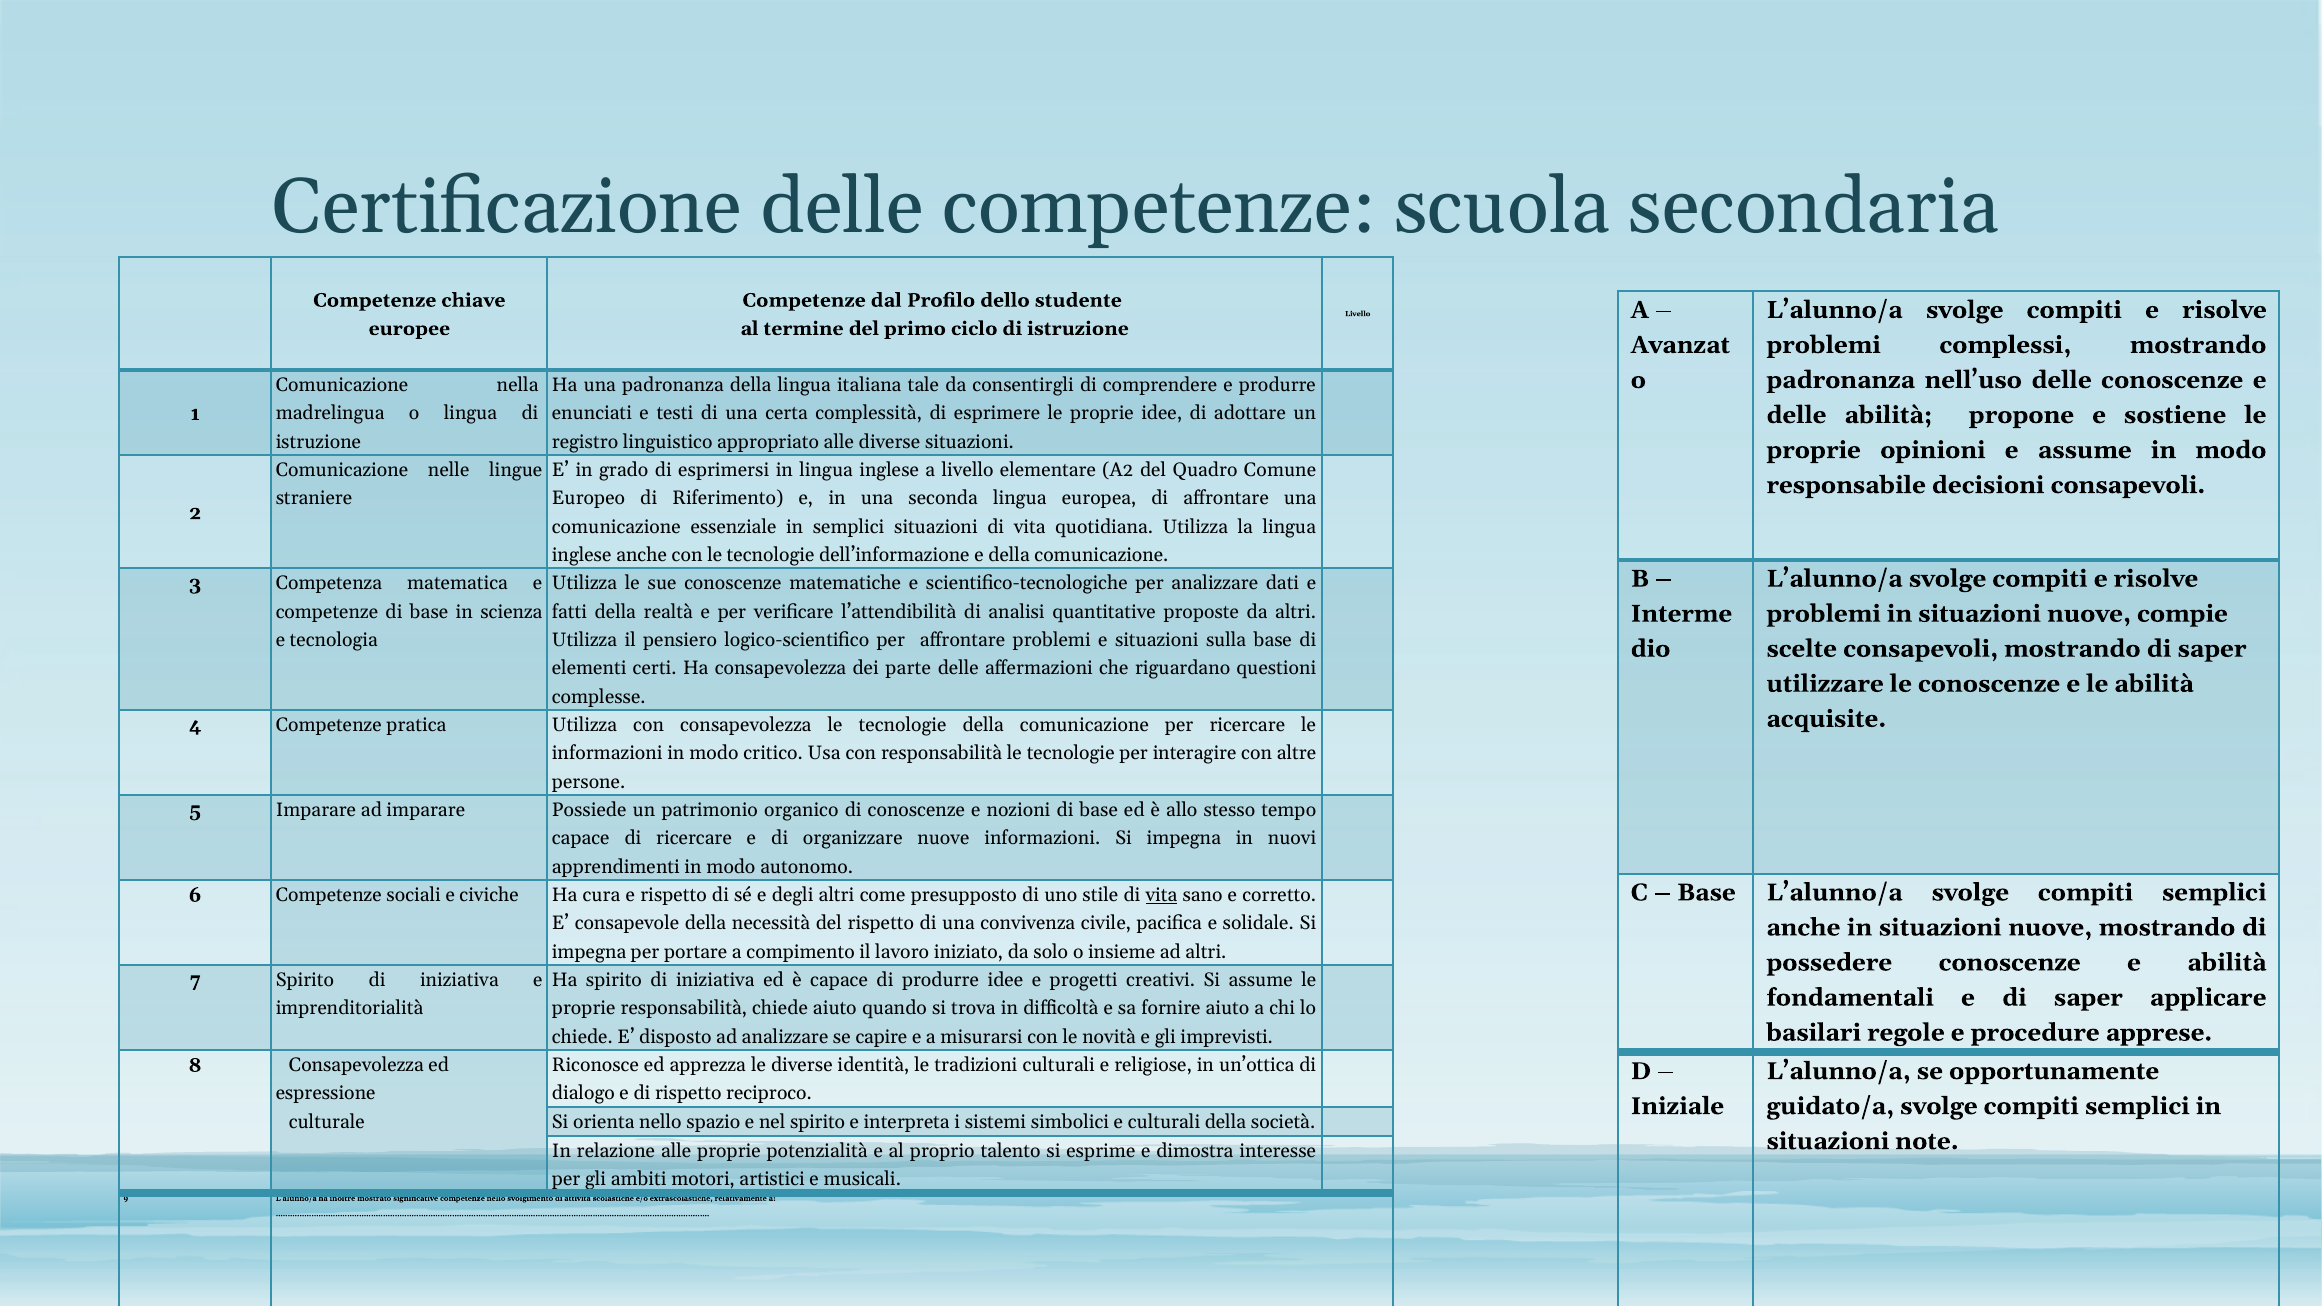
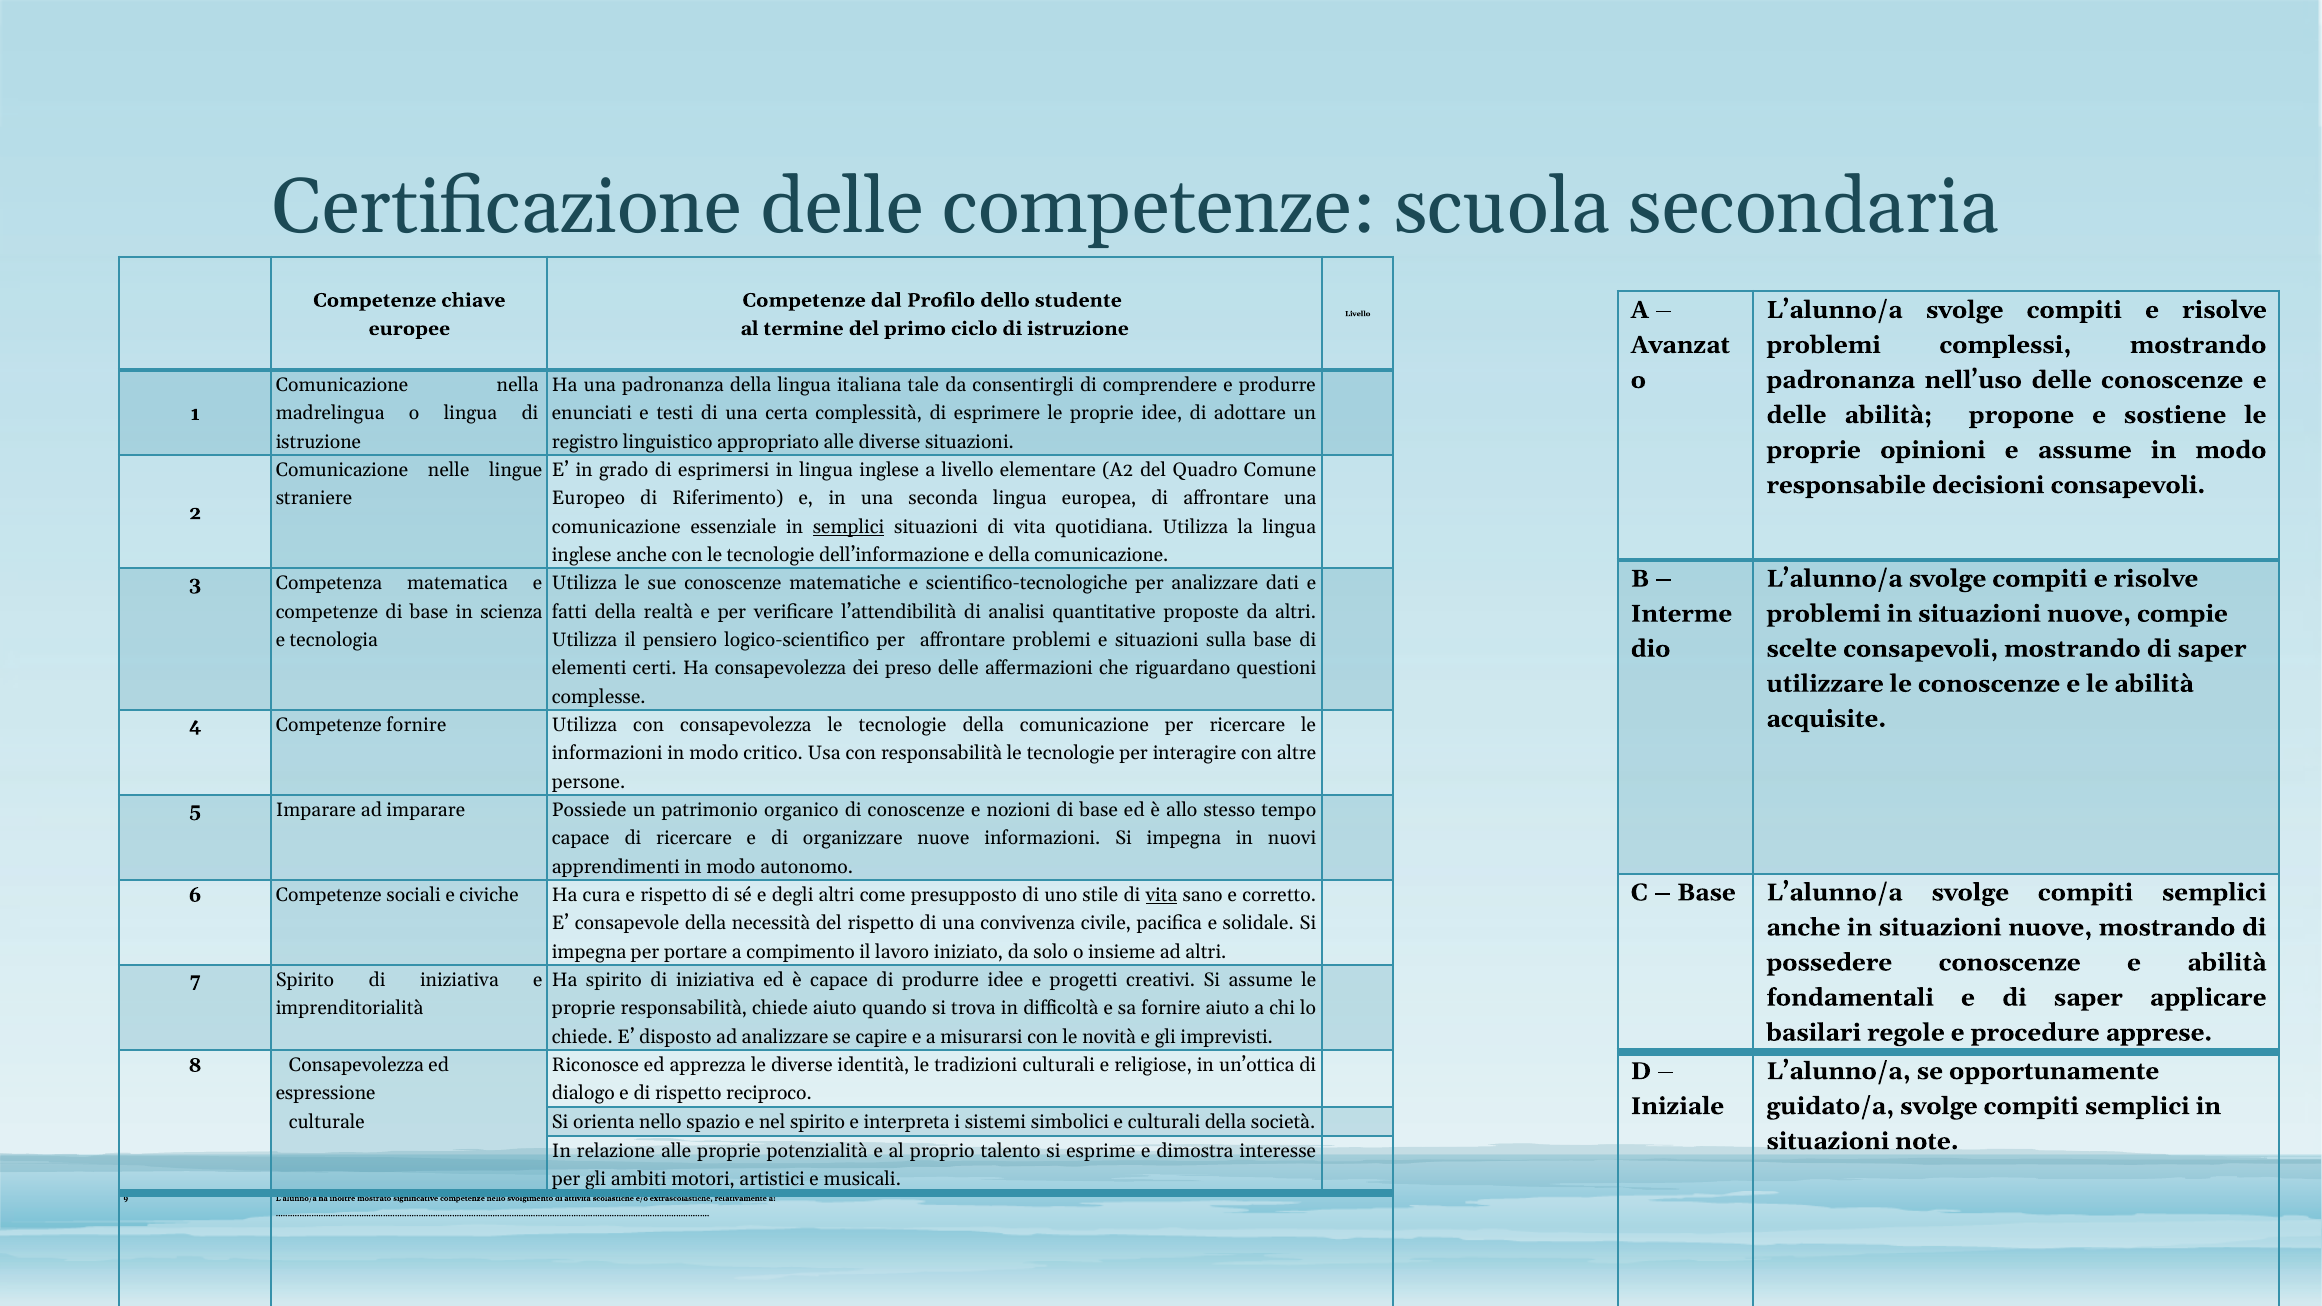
semplici underline: none -> present (849, 527)
parte: parte -> preso (908, 669)
Competenze pratica: pratica -> fornire (416, 725)
